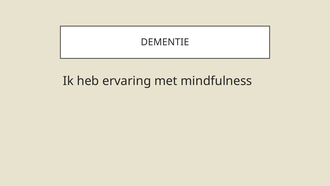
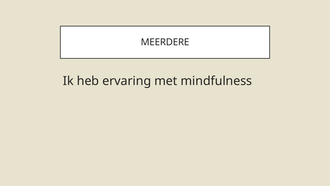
DEMENTIE: DEMENTIE -> MEERDERE (165, 42)
